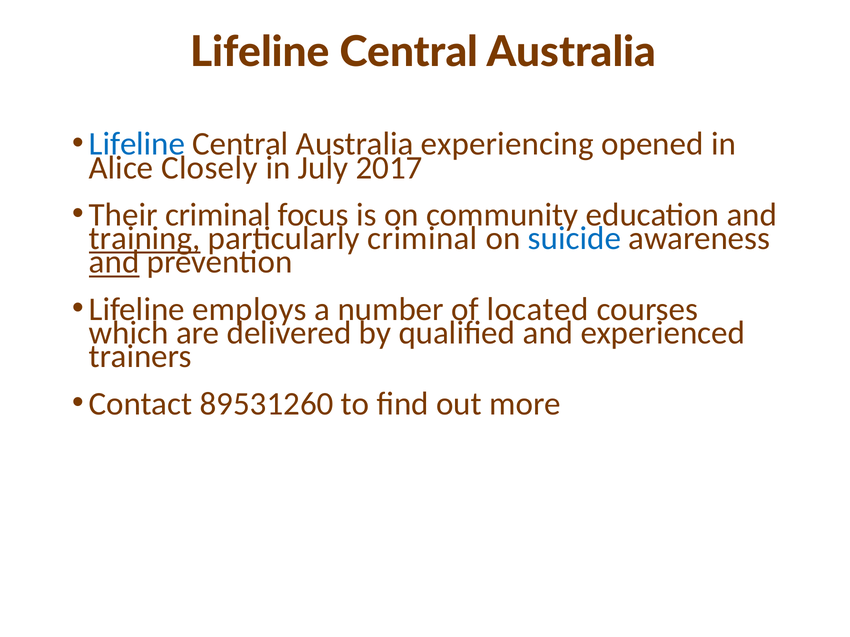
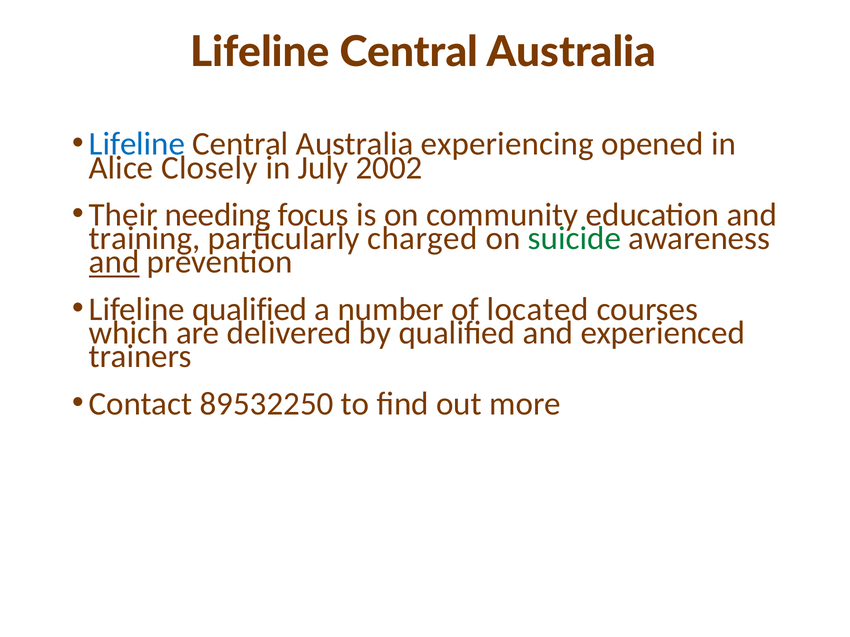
2017: 2017 -> 2002 (389, 168)
Their criminal: criminal -> needing (218, 215)
training underline: present -> none (145, 239)
particularly criminal: criminal -> charged (422, 239)
suicide colour: blue -> green (575, 239)
Lifeline employs: employs -> qualified (250, 310)
89531260: 89531260 -> 89532250 (267, 404)
